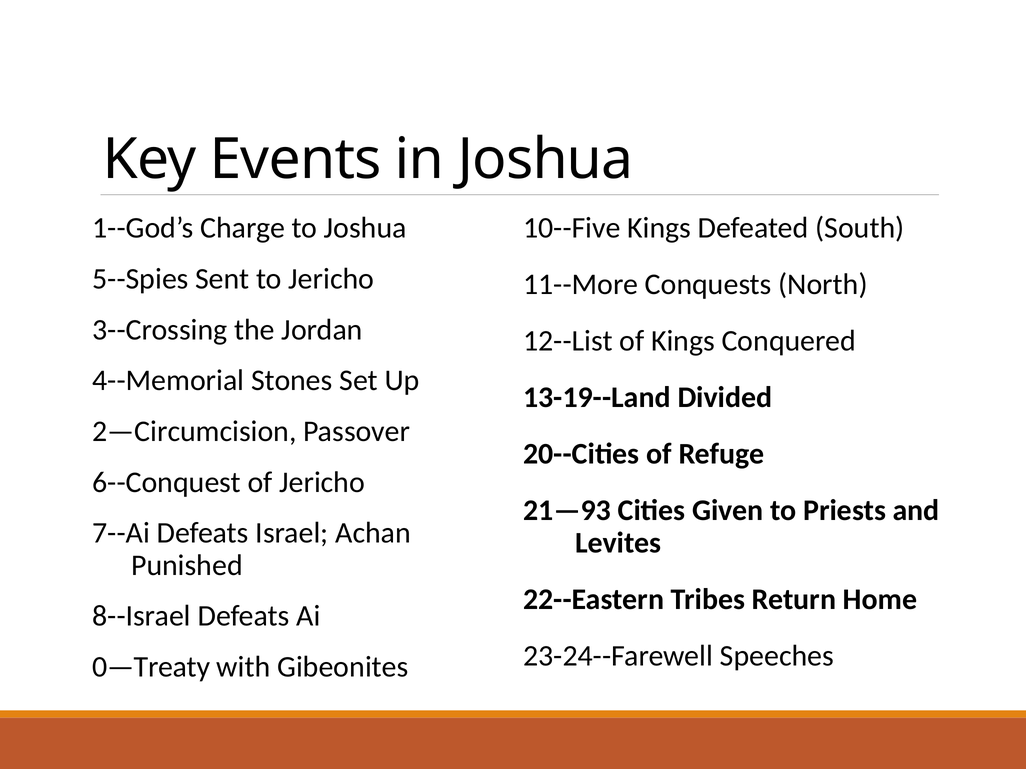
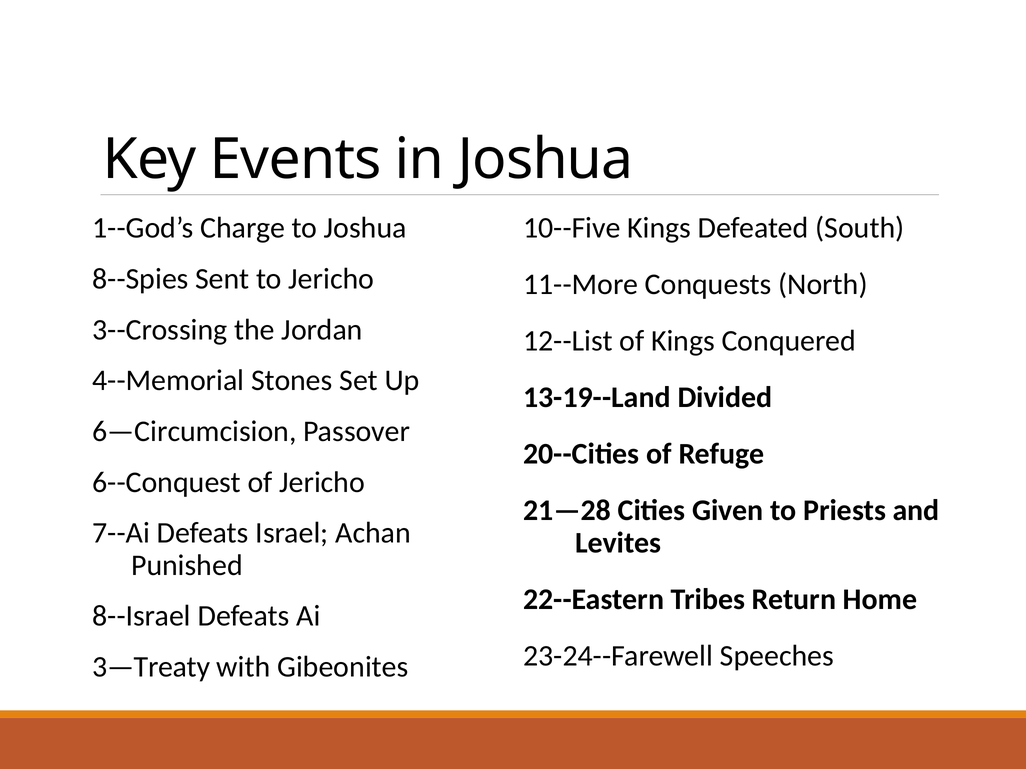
5--Spies: 5--Spies -> 8--Spies (140, 279)
2—Circumcision: 2—Circumcision -> 6—Circumcision (194, 432)
21—93: 21—93 -> 21—28 (567, 511)
0—Treaty: 0—Treaty -> 3—Treaty (151, 667)
